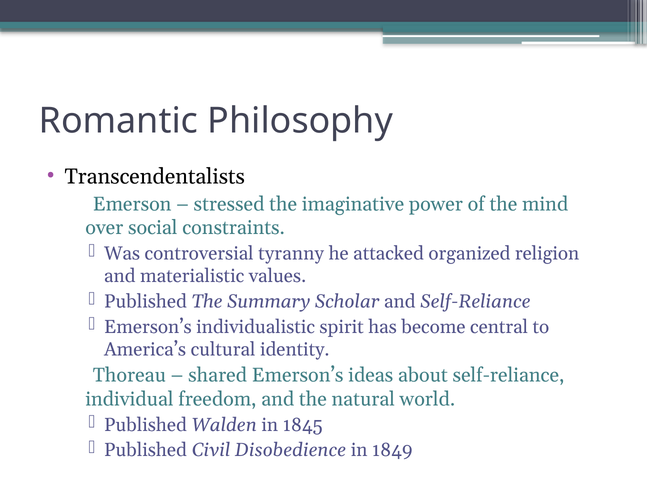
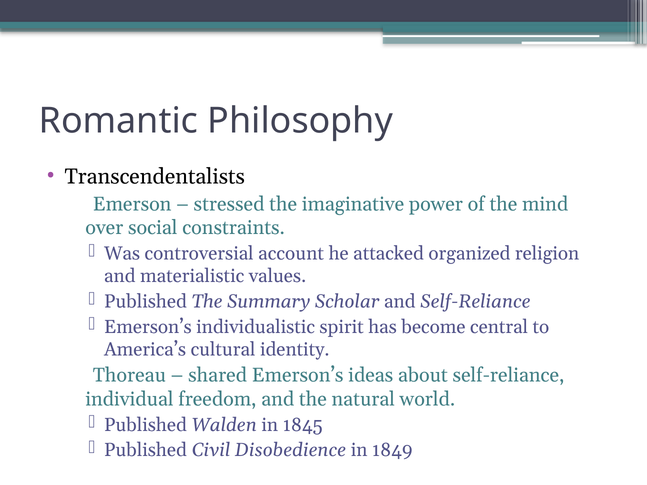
tyranny: tyranny -> account (291, 254)
